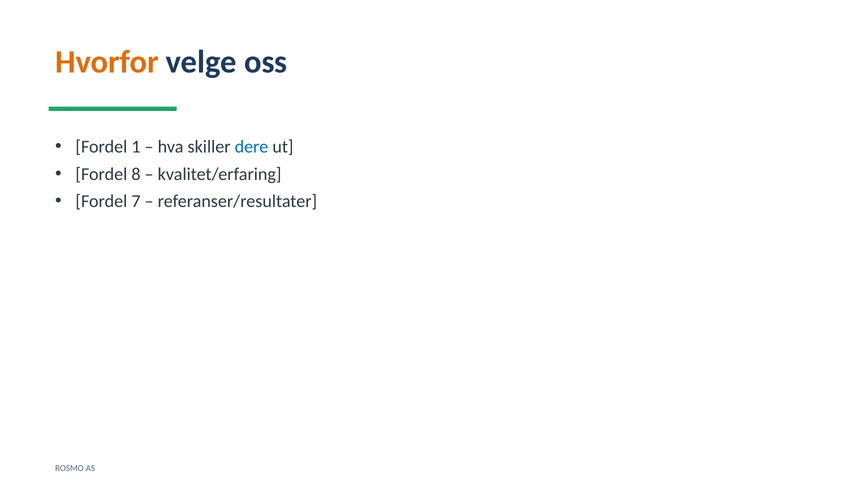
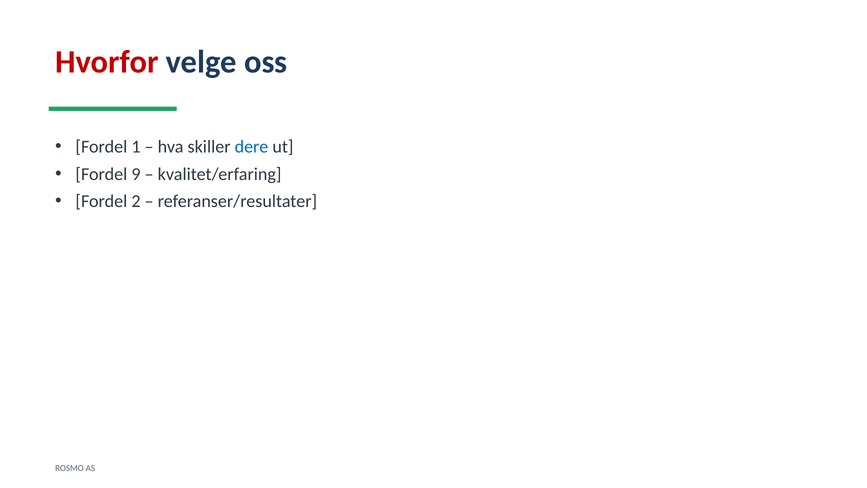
Hvorfor colour: orange -> red (107, 62)
8: 8 -> 9 (136, 174)
7: 7 -> 2 (136, 201)
